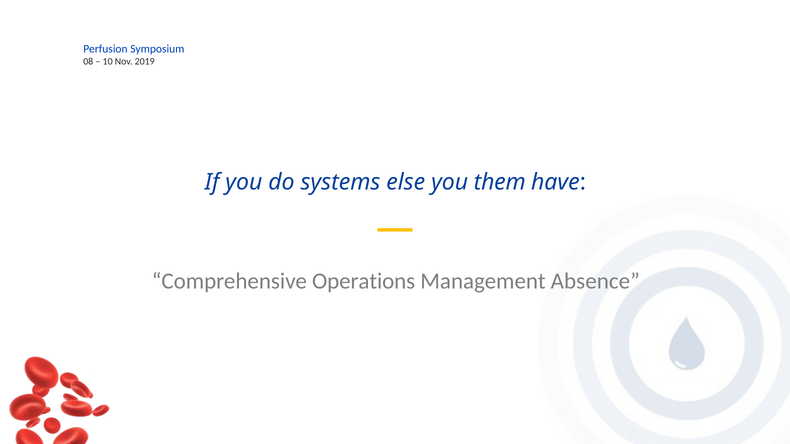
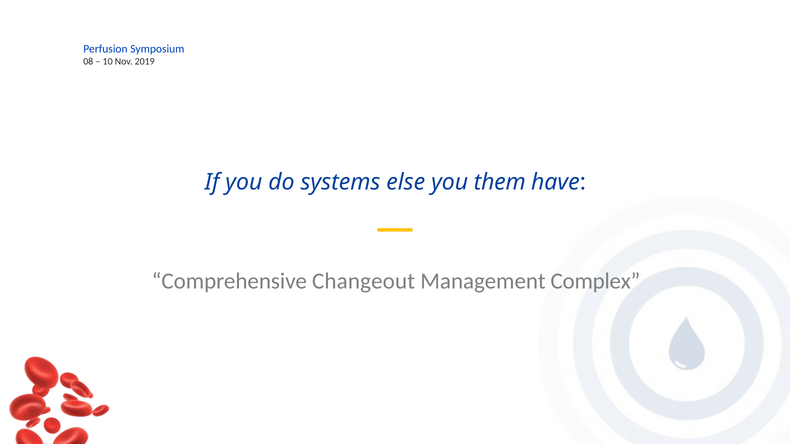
Operations: Operations -> Changeout (364, 281)
Absence: Absence -> Complex (595, 281)
